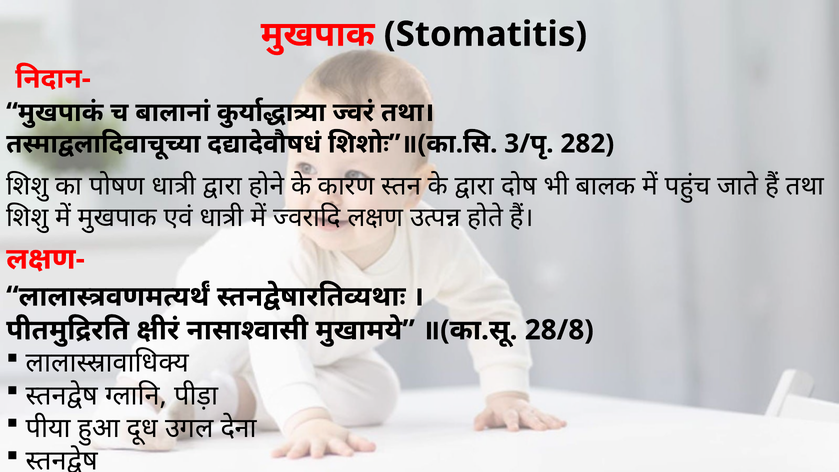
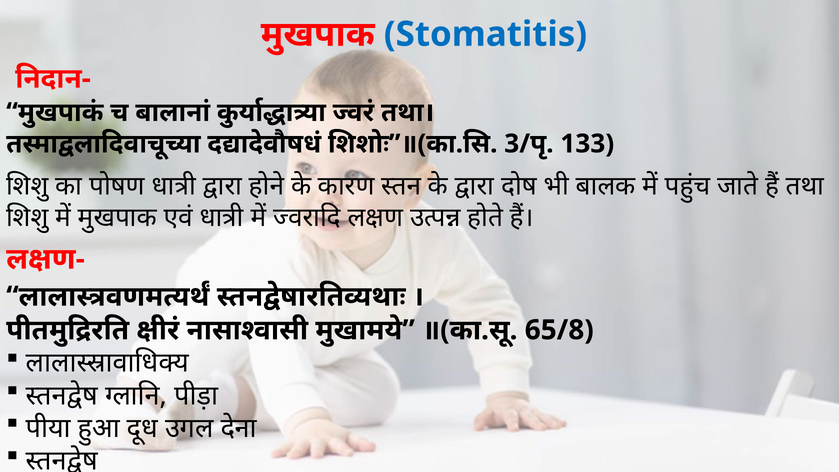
Stomatitis colour: black -> blue (485, 34)
282: 282 -> 133 (587, 144)
28/8: 28/8 -> 65/8 (559, 330)
